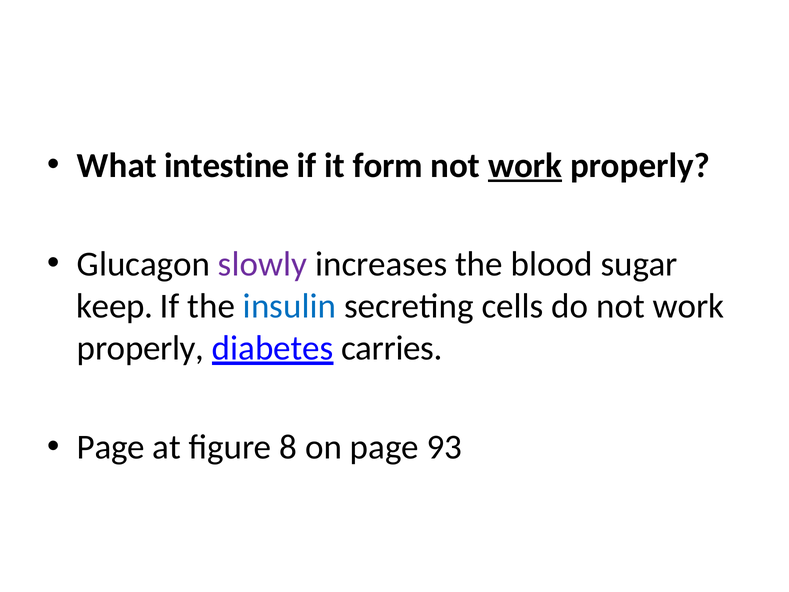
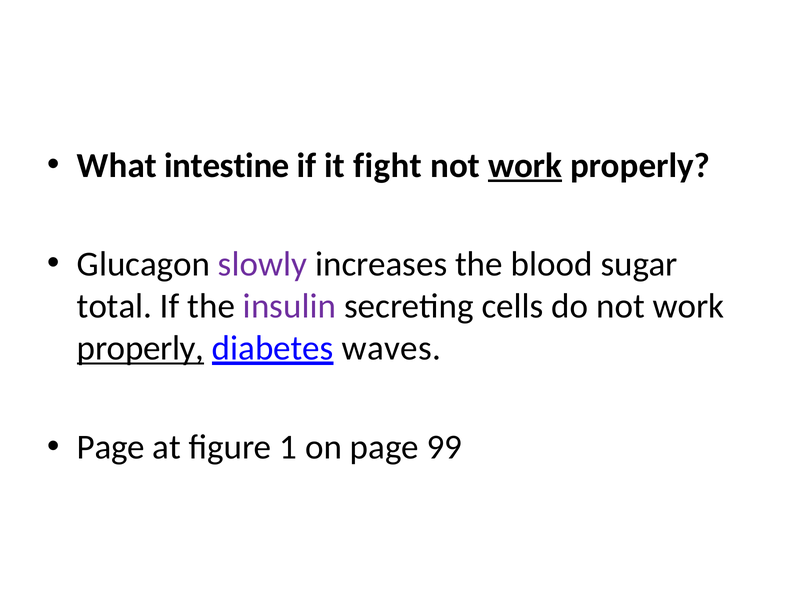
form: form -> fight (388, 166)
keep: keep -> total (115, 306)
insulin colour: blue -> purple (290, 306)
properly underline: none -> present (141, 348)
carries: carries -> waves (391, 348)
8: 8 -> 1 (288, 447)
93: 93 -> 99 (444, 447)
